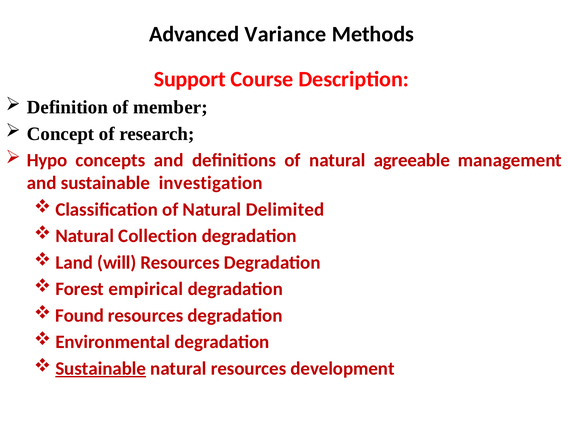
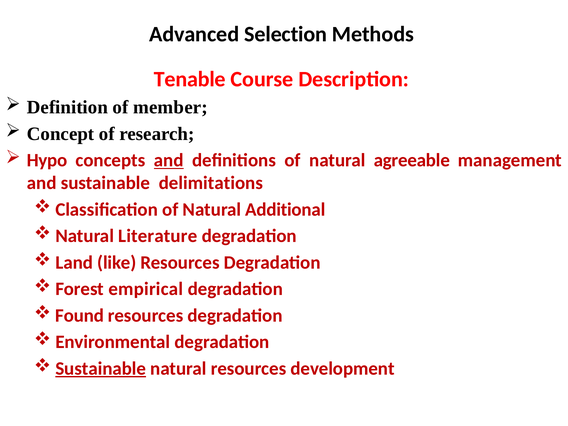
Variance: Variance -> Selection (286, 34)
Support: Support -> Tenable (190, 79)
and underline: none -> present (169, 160)
investigation: investigation -> delimitations (211, 183)
Delimited: Delimited -> Additional (285, 210)
Collection: Collection -> Literature (158, 236)
will: will -> like (117, 263)
